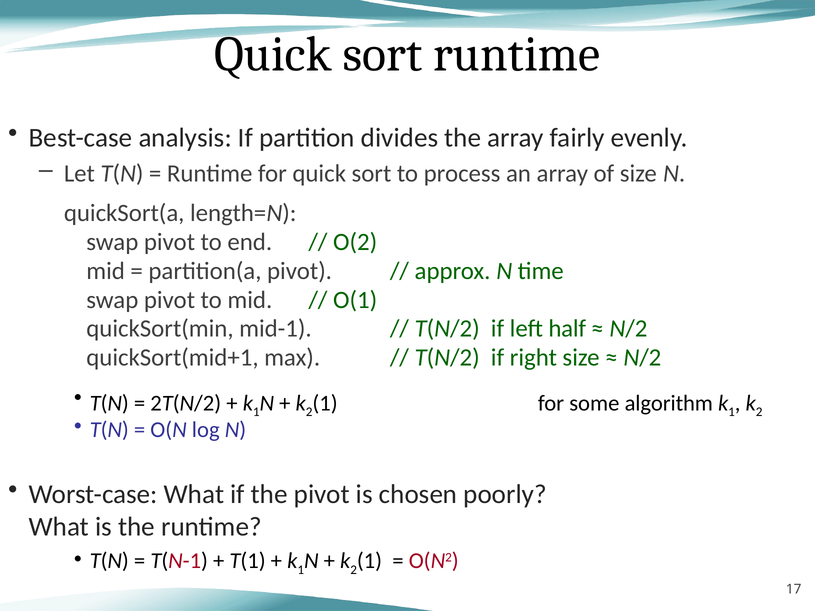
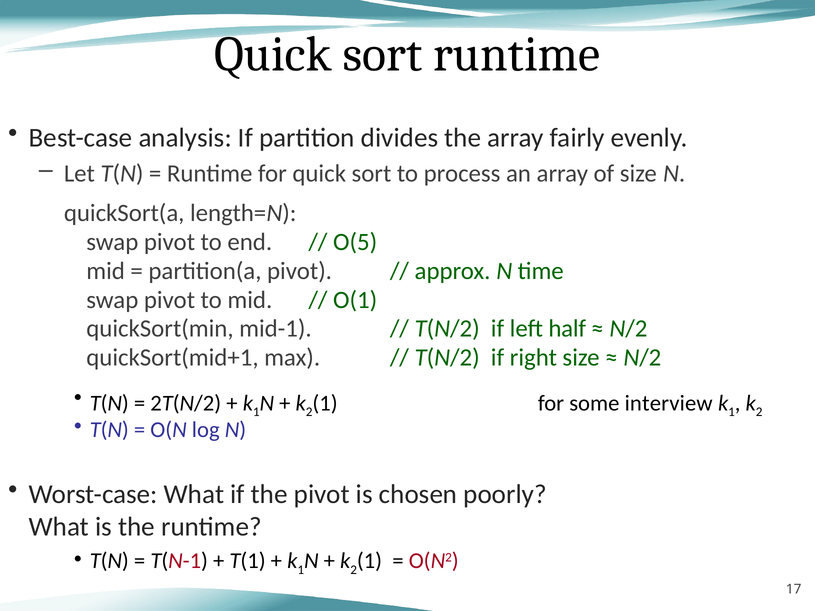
O(2: O(2 -> O(5 (355, 242)
algorithm: algorithm -> interview (669, 403)
